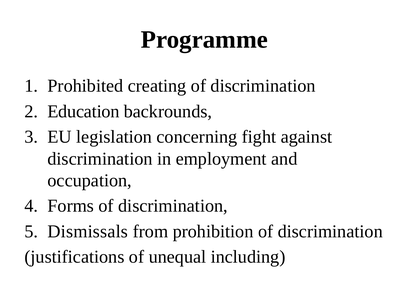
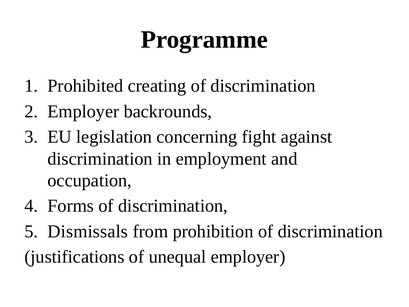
Education: Education -> Employer (83, 111)
unequal including: including -> employer (248, 257)
